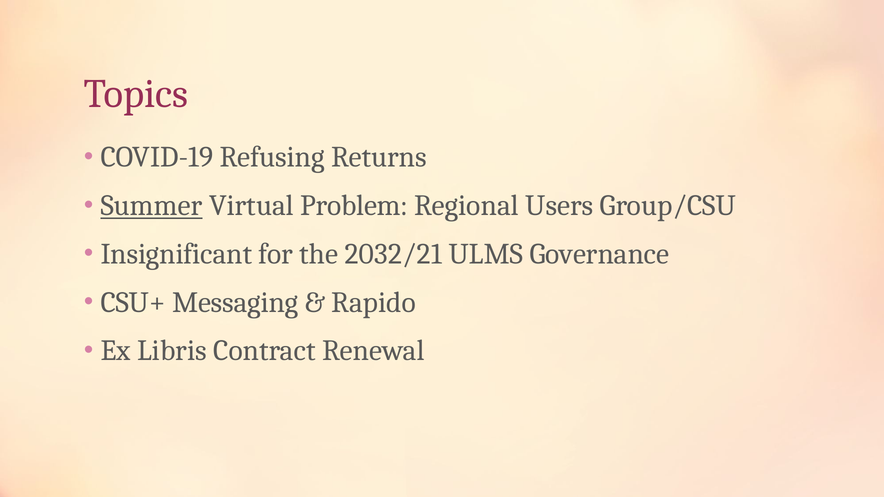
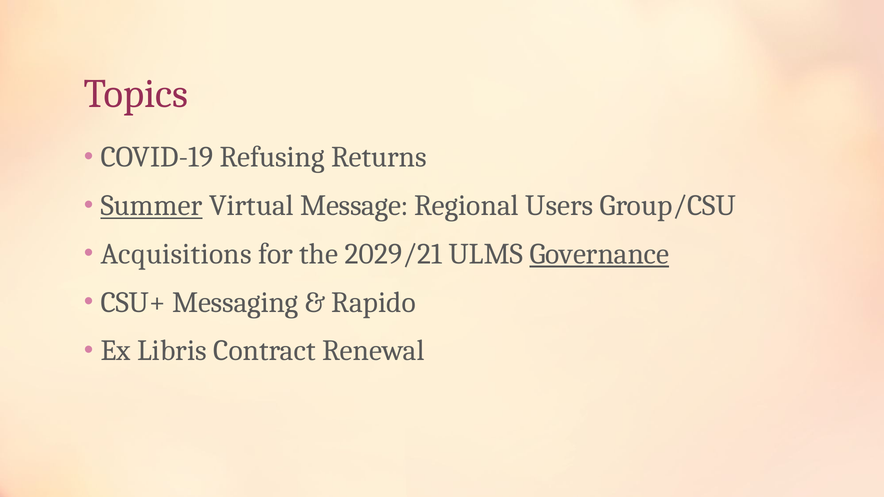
Problem: Problem -> Message (354, 206)
Insignificant: Insignificant -> Acquisitions (176, 254)
2032/21: 2032/21 -> 2029/21 (393, 254)
Governance underline: none -> present (599, 254)
